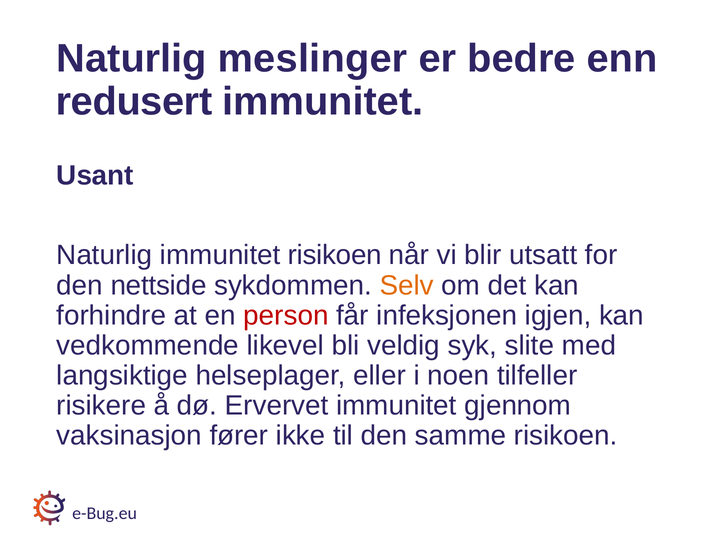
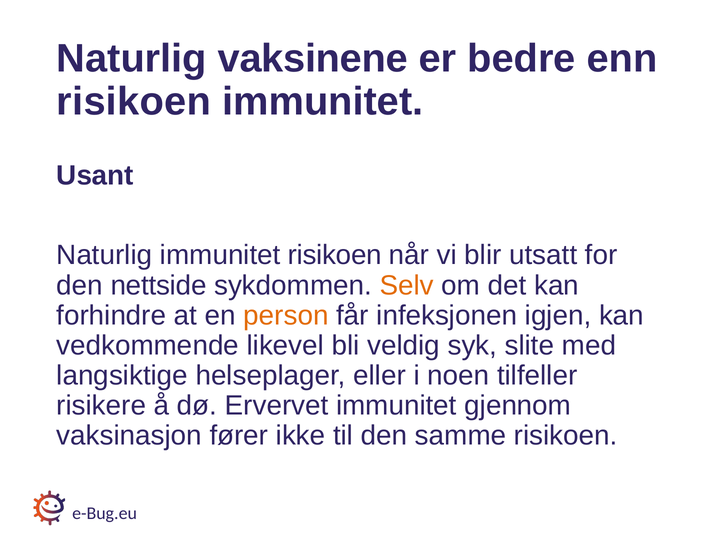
meslinger: meslinger -> vaksinene (313, 59)
redusert: redusert -> risikoen (134, 102)
person colour: red -> orange (286, 316)
